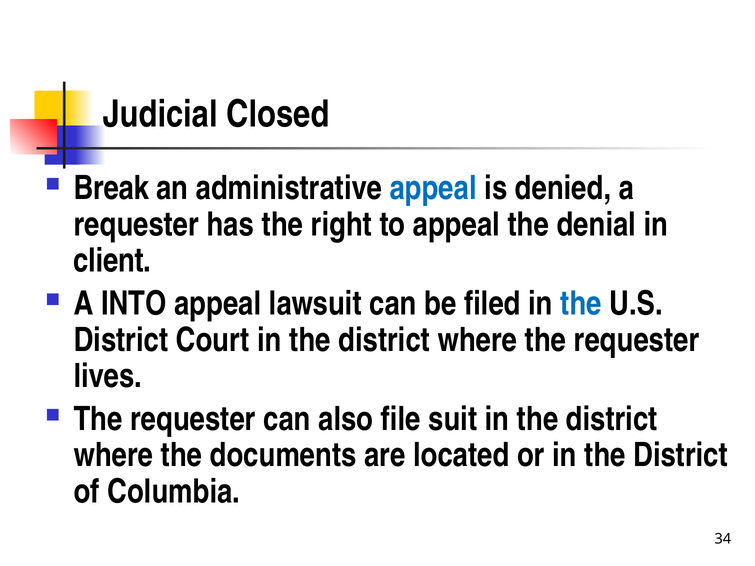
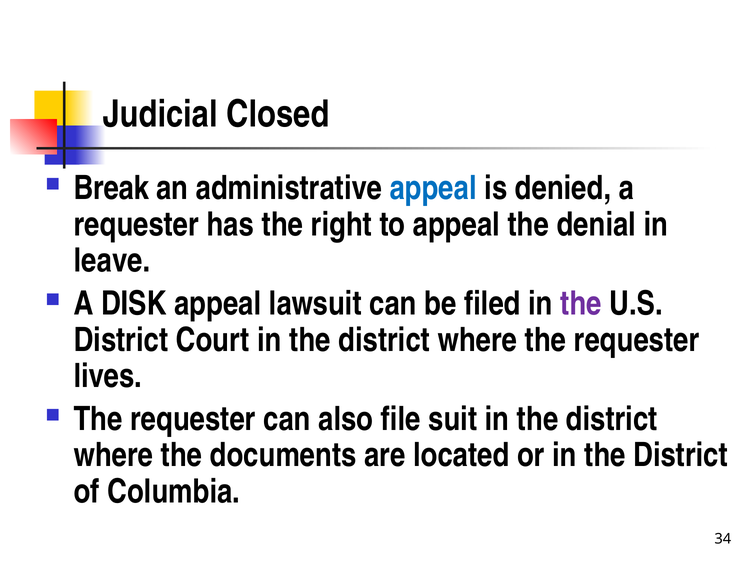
client: client -> leave (112, 261)
INTO: INTO -> DISK (134, 304)
the colour: blue -> purple (581, 304)
